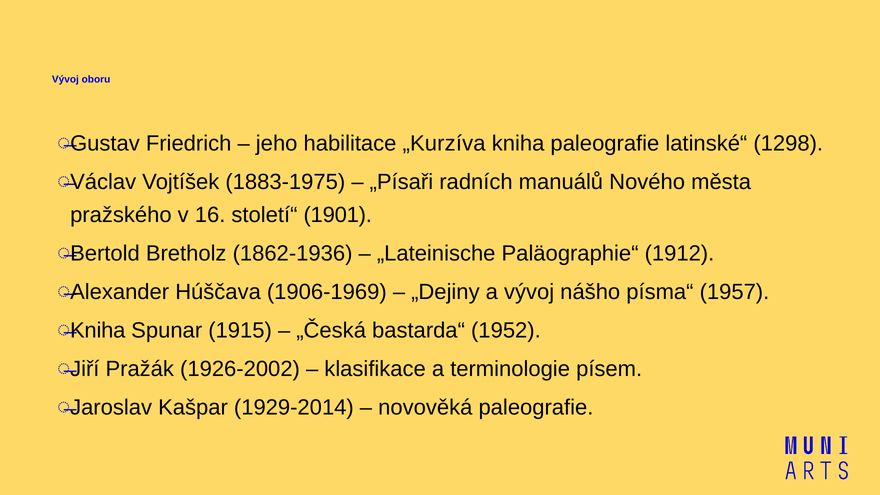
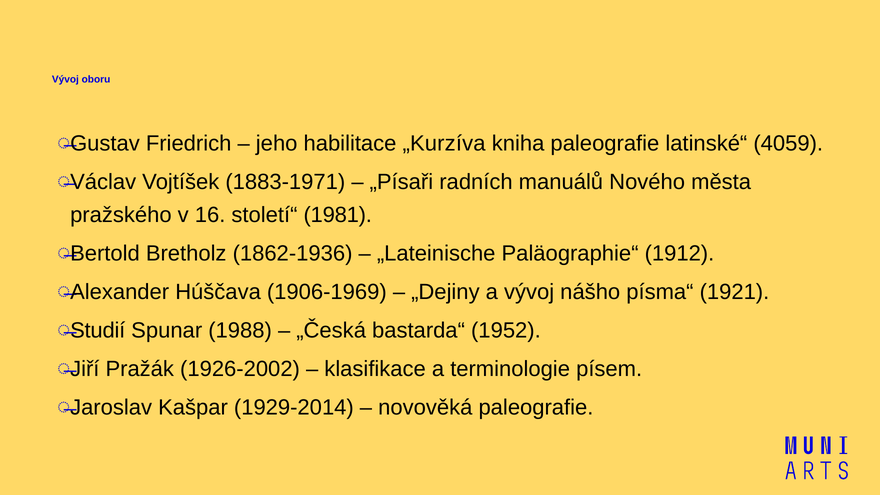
1298: 1298 -> 4059 (788, 143)
1883-1975: 1883-1975 -> 1883-1971 (285, 182)
1901: 1901 -> 1981 (338, 215)
1957: 1957 -> 1921 (734, 292)
Kniha: Kniha -> Studií (98, 331)
1915: 1915 -> 1988 (240, 331)
